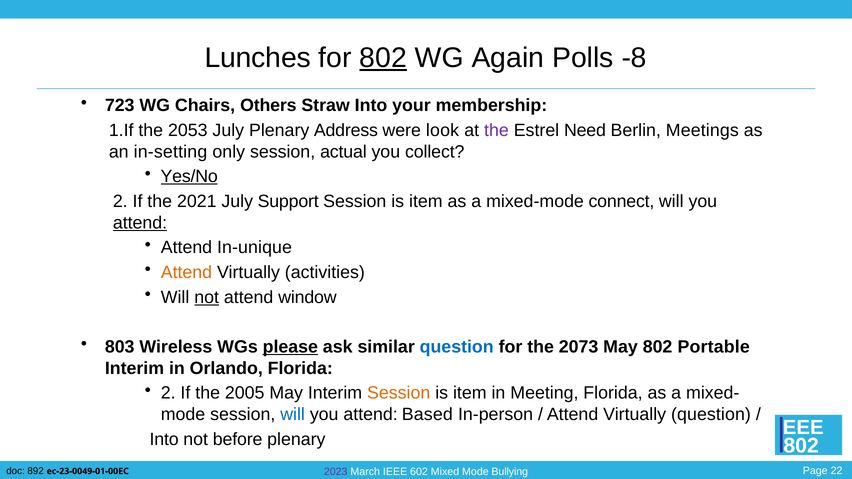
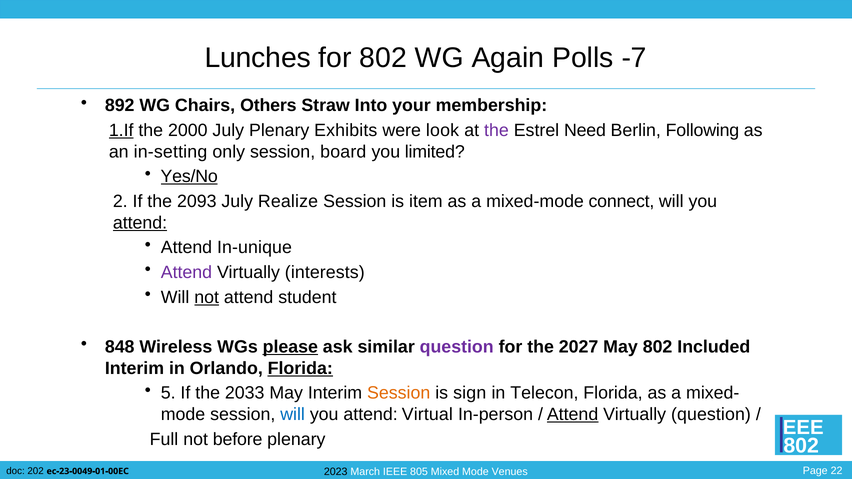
802 underline: present -> none (383, 58)
-8: -8 -> -7 (634, 58)
723: 723 -> 892 (120, 106)
1.If underline: none -> present (121, 130)
2053: 2053 -> 2000 (188, 130)
Address: Address -> Exhibits (346, 130)
Meetings: Meetings -> Following (702, 130)
actual: actual -> board (343, 152)
collect: collect -> limited (435, 152)
2021: 2021 -> 2093 (197, 201)
Support: Support -> Realize (288, 201)
Attend colour: orange -> purple (186, 273)
activities: activities -> interests (325, 273)
window: window -> student (307, 297)
803: 803 -> 848 (120, 347)
question colour: blue -> purple (457, 347)
2073: 2073 -> 2027 (579, 347)
Portable: Portable -> Included (714, 347)
Florida underline: none -> present (300, 368)
2: 2 -> 5 (168, 393)
2005: 2005 -> 2033 (245, 393)
item: item -> sign (470, 393)
Meeting: Meeting -> Telecon (544, 393)
Based: Based -> Virtual (427, 415)
Attend underline: none -> present (573, 415)
Into: Into -> Full (164, 439)
892: 892 -> 202 (36, 471)
2023 colour: purple -> black (336, 472)
602: 602 -> 805 (419, 472)
Bullying: Bullying -> Venues (510, 472)
